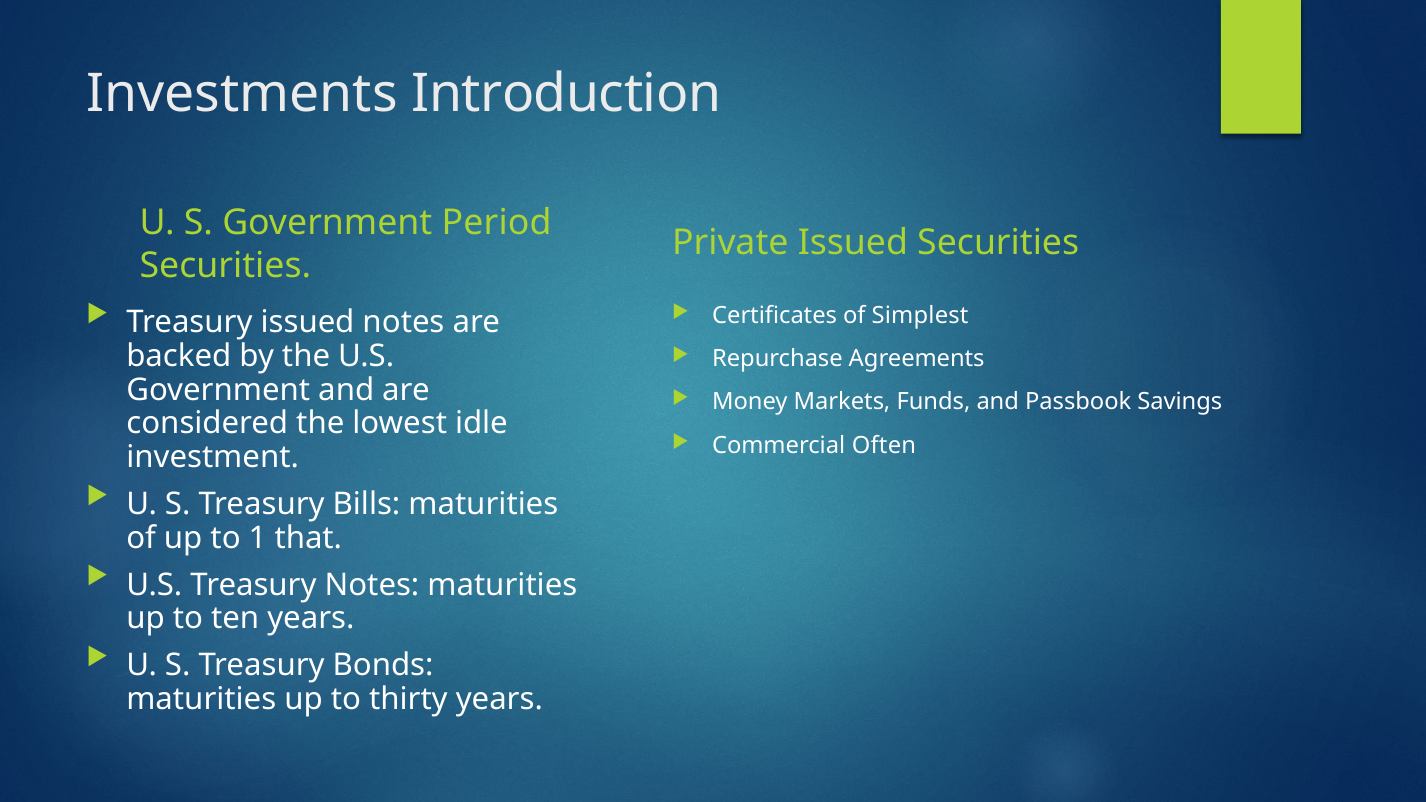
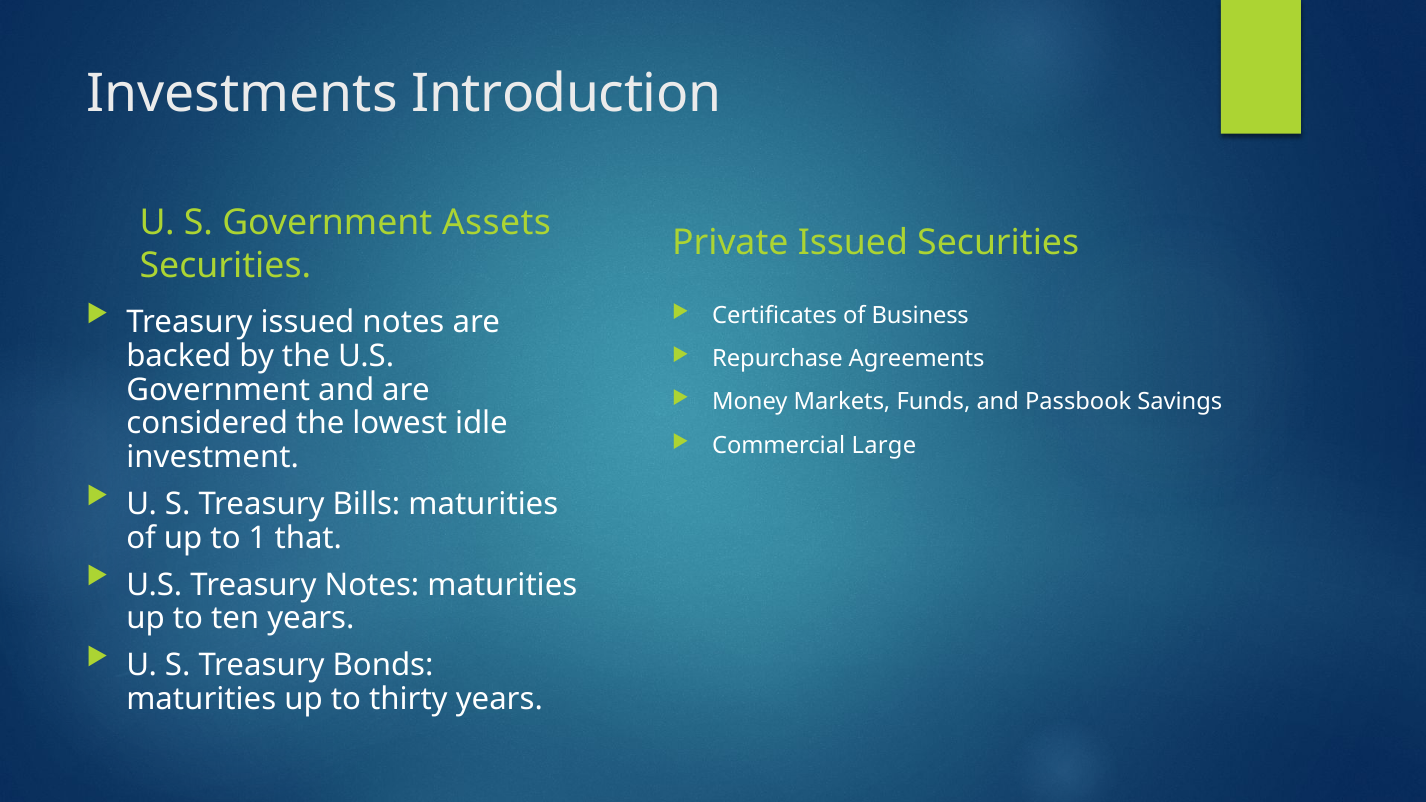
Period: Period -> Assets (496, 223)
Simplest: Simplest -> Business (920, 315)
Often: Often -> Large (884, 445)
